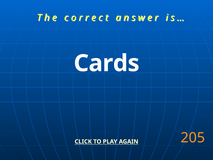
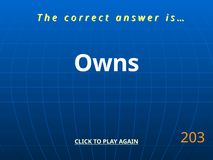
Cards: Cards -> Owns (107, 63)
205: 205 -> 203 (193, 138)
